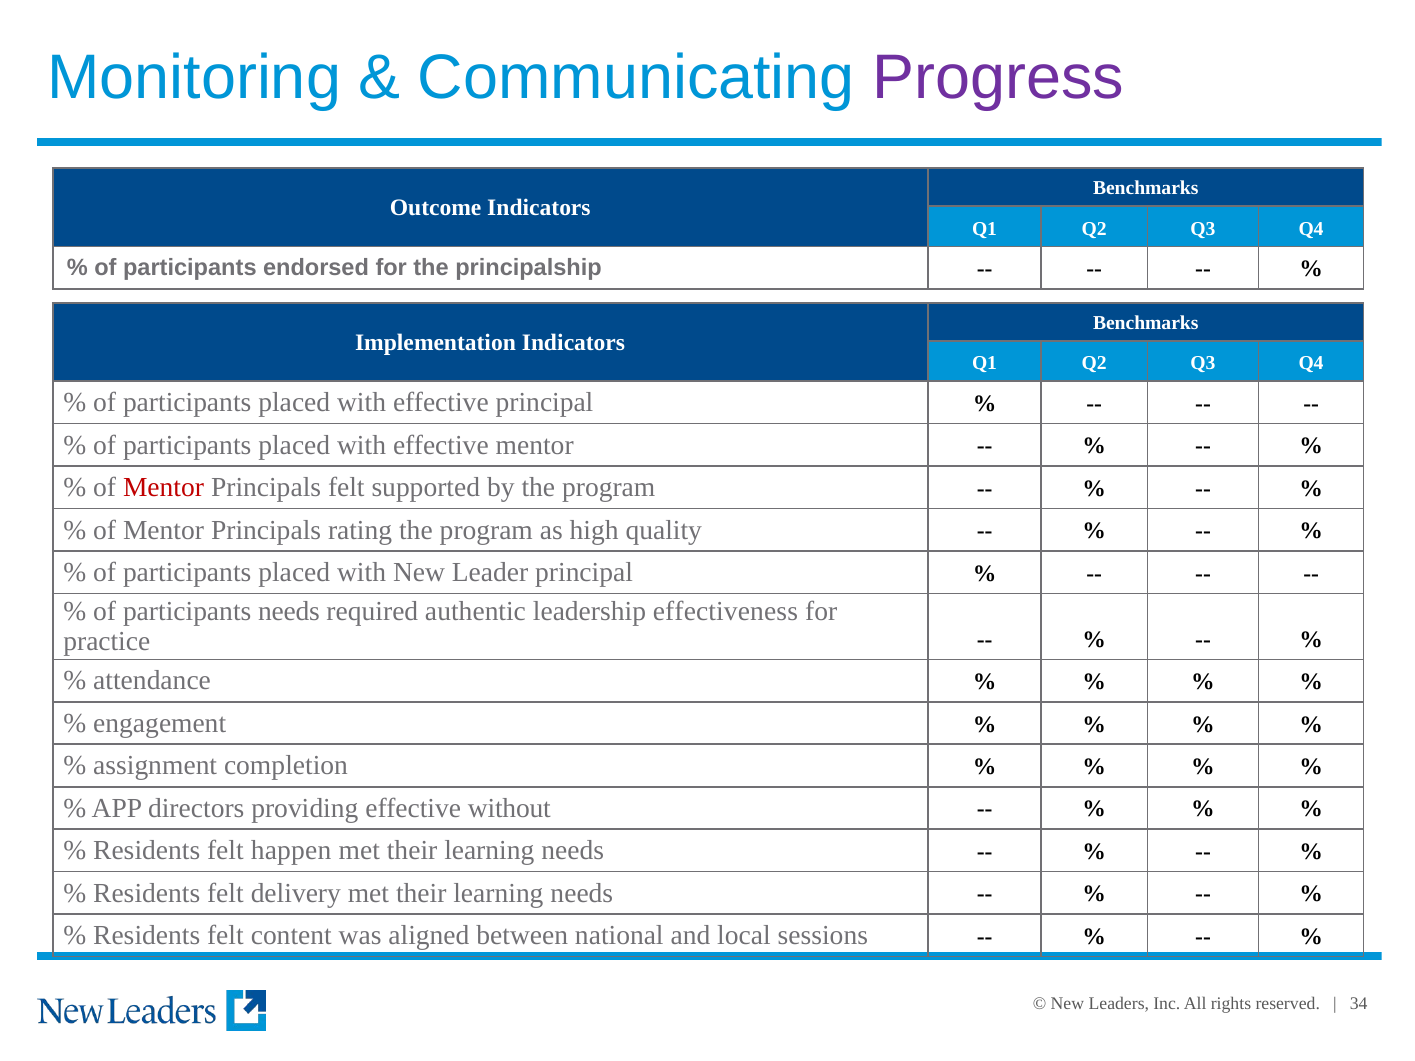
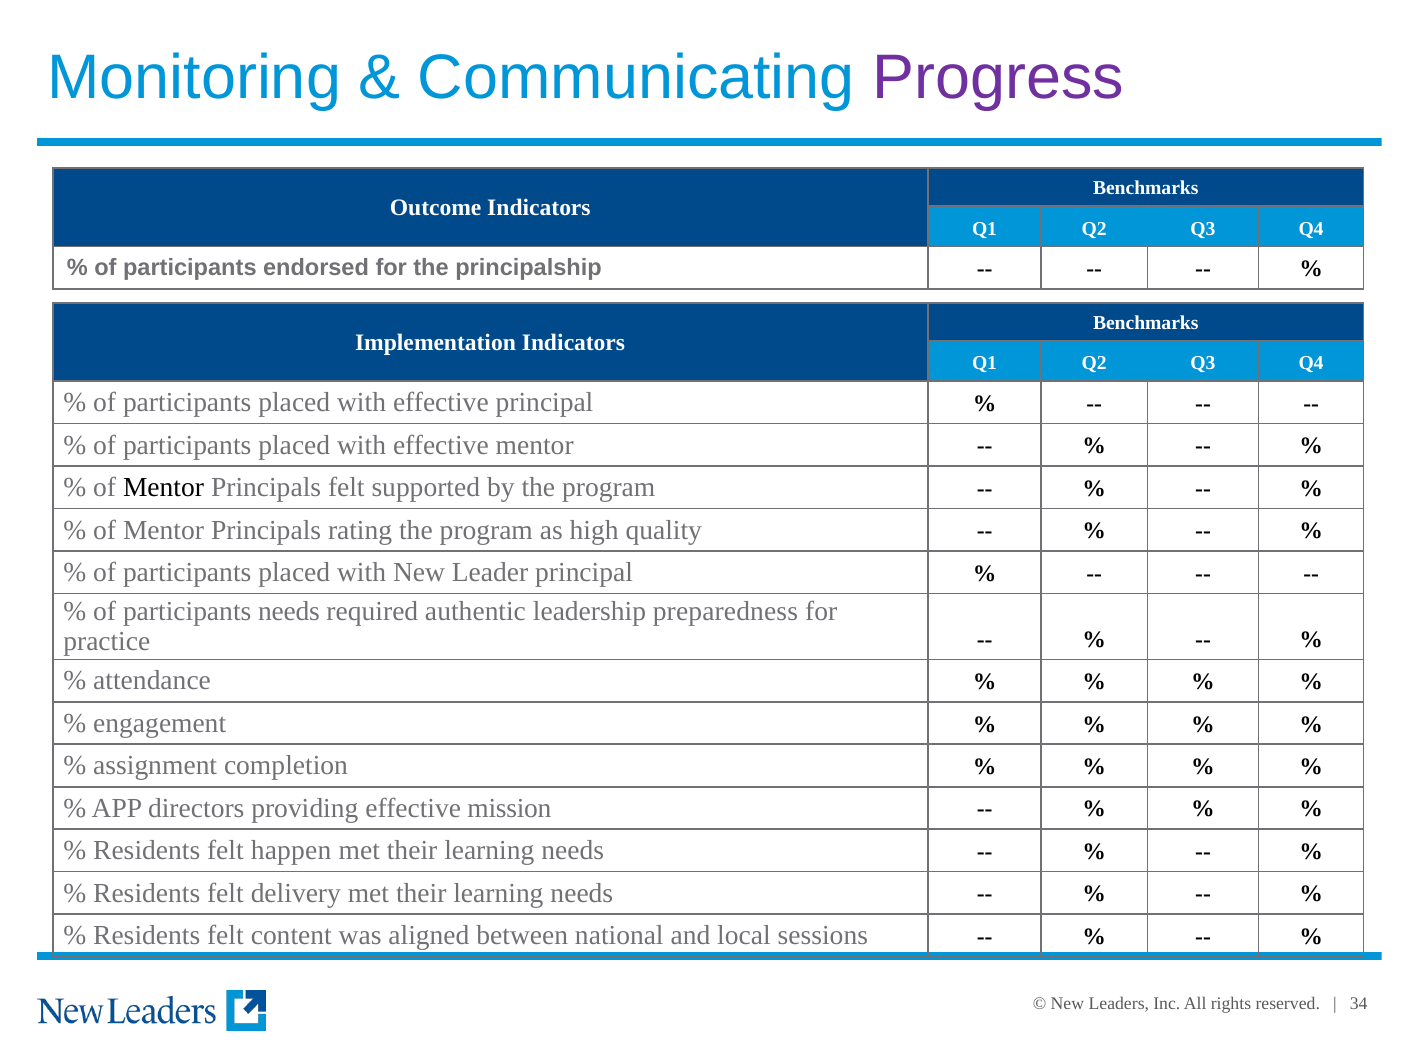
Mentor colour: red -> black (163, 488)
effectiveness: effectiveness -> preparedness (725, 612)
without: without -> mission (509, 808)
